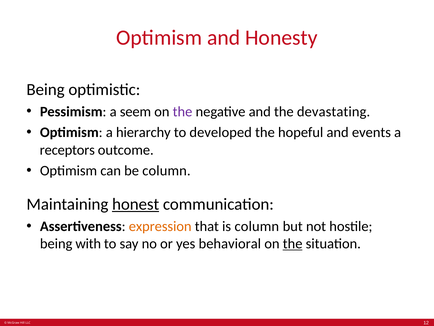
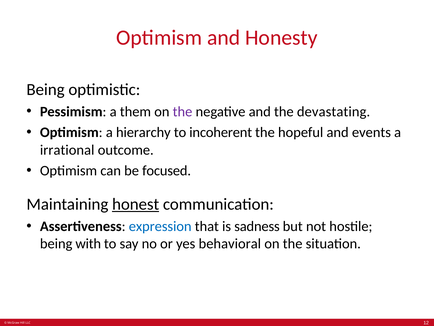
seem: seem -> them (135, 112)
developed: developed -> incoherent (221, 132)
receptors: receptors -> irrational (67, 150)
be column: column -> focused (167, 171)
expression colour: orange -> blue (160, 226)
is column: column -> sadness (257, 226)
the underline: present -> none (293, 243)
